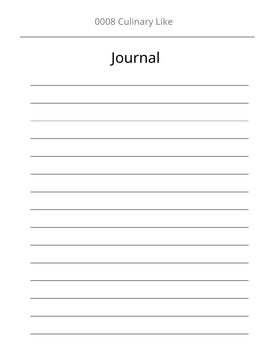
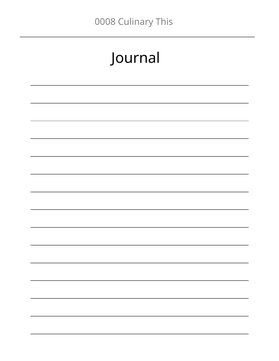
Like: Like -> This (164, 22)
